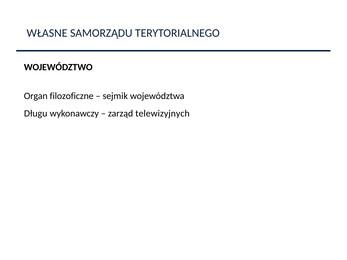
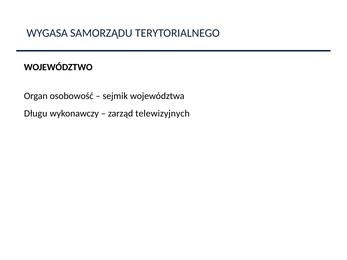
WŁASNE: WŁASNE -> WYGASA (47, 33)
filozoficzne: filozoficzne -> osobowość (72, 96)
